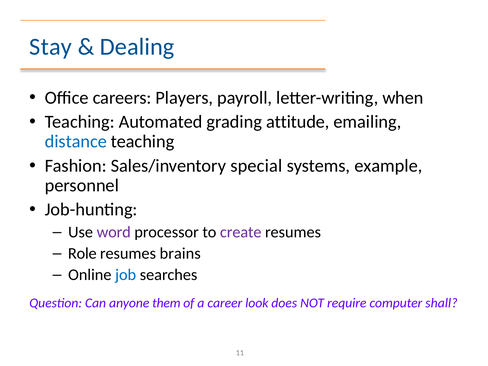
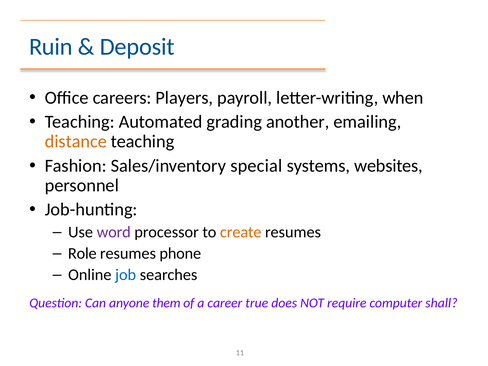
Stay: Stay -> Ruin (51, 47)
Dealing: Dealing -> Deposit (137, 47)
attitude: attitude -> another (298, 122)
distance colour: blue -> orange (76, 142)
example: example -> websites (388, 166)
create colour: purple -> orange (241, 232)
brains: brains -> phone (180, 253)
look: look -> true (257, 303)
